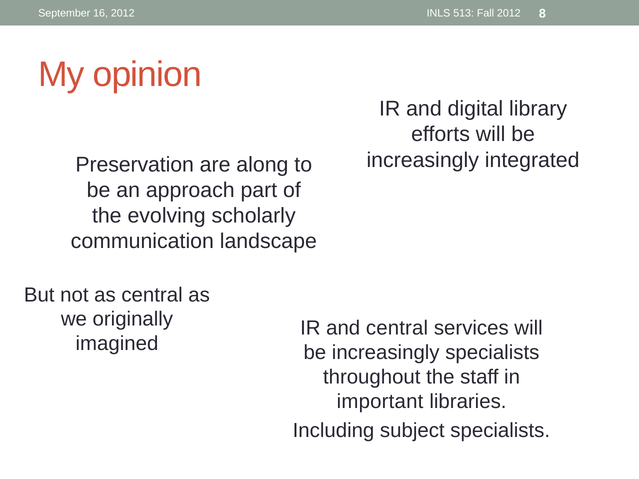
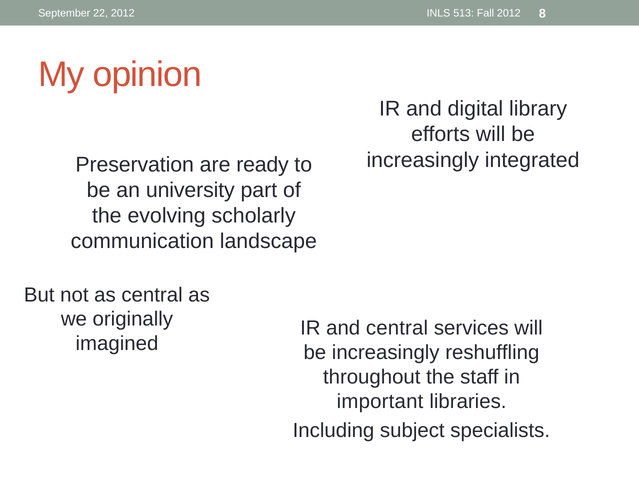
16: 16 -> 22 (101, 13)
along: along -> ready (263, 165)
approach: approach -> university (190, 190)
increasingly specialists: specialists -> reshuffling (492, 353)
